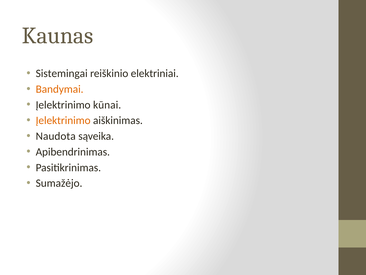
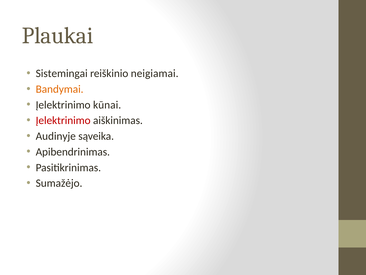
Kaunas: Kaunas -> Plaukai (58, 35)
elektriniai: elektriniai -> neigiamai (155, 73)
Įelektrinimo colour: orange -> red (63, 120)
Naudota: Naudota -> Audinyje (56, 136)
